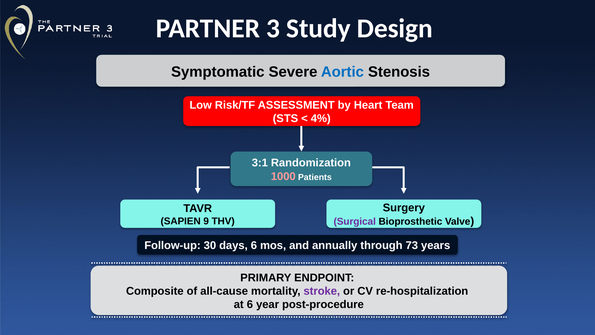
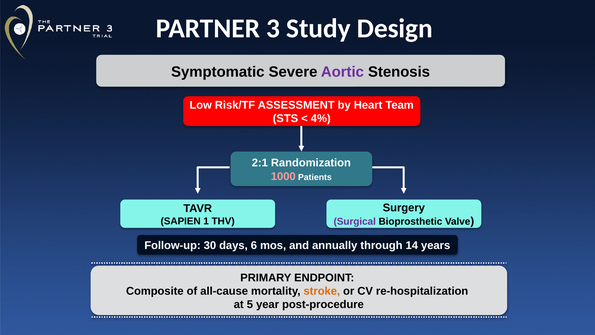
Aortic colour: blue -> purple (342, 72)
3:1: 3:1 -> 2:1 (260, 163)
9: 9 -> 1 (206, 221)
73: 73 -> 14 (412, 245)
stroke colour: purple -> orange (322, 291)
at 6: 6 -> 5 (250, 304)
